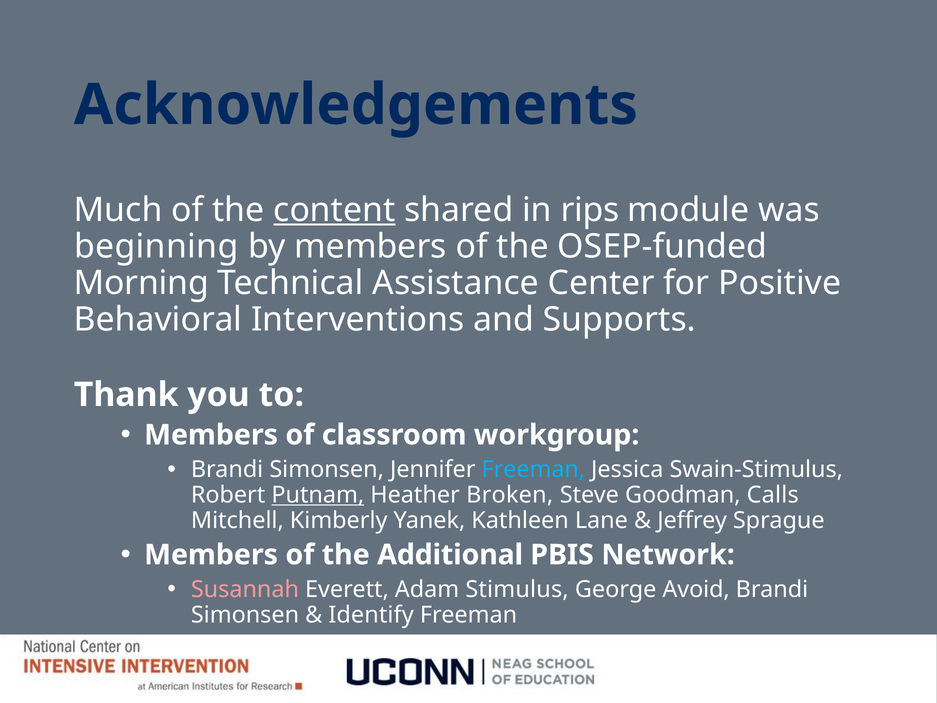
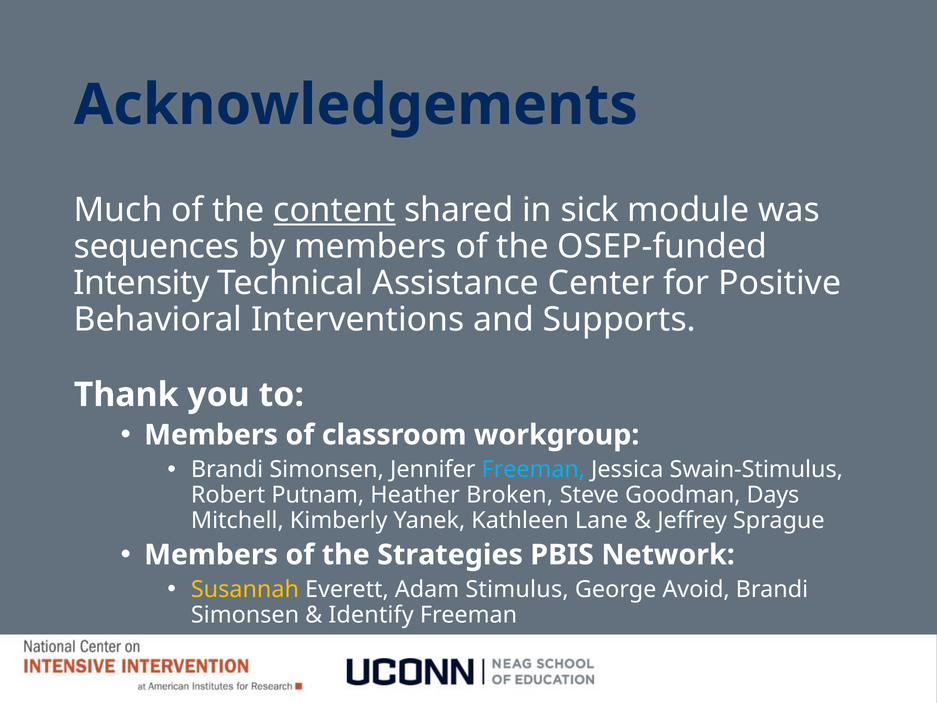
rips: rips -> sick (590, 210)
beginning: beginning -> sequences (157, 246)
Morning: Morning -> Intensity (141, 283)
Putnam underline: present -> none (318, 495)
Calls: Calls -> Days (773, 495)
Additional: Additional -> Strategies (450, 555)
Susannah colour: pink -> yellow (245, 589)
